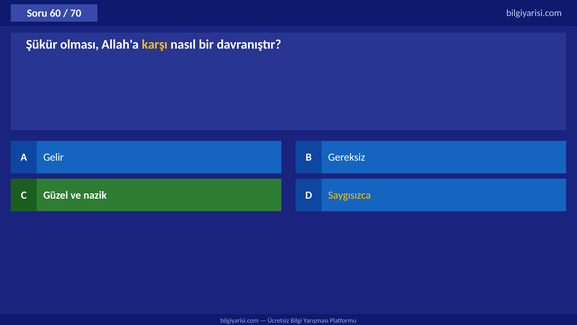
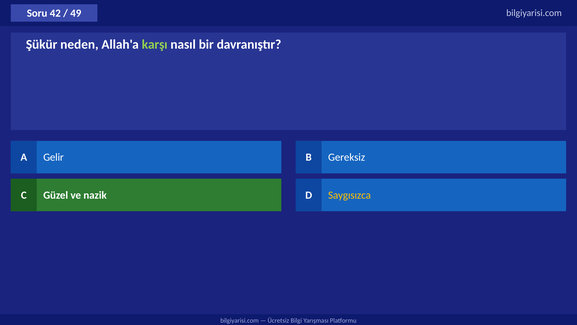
60: 60 -> 42 (55, 13)
70: 70 -> 49 (76, 13)
olması: olması -> neden (79, 44)
karşı colour: yellow -> light green (155, 44)
